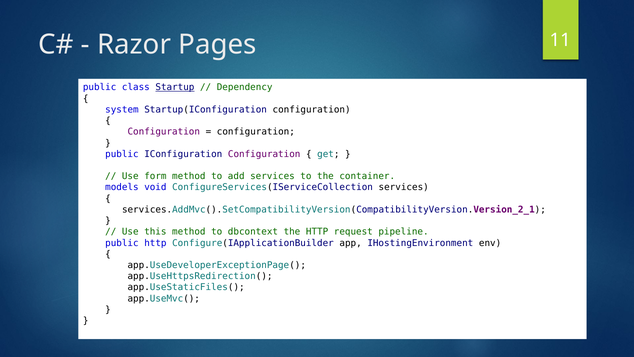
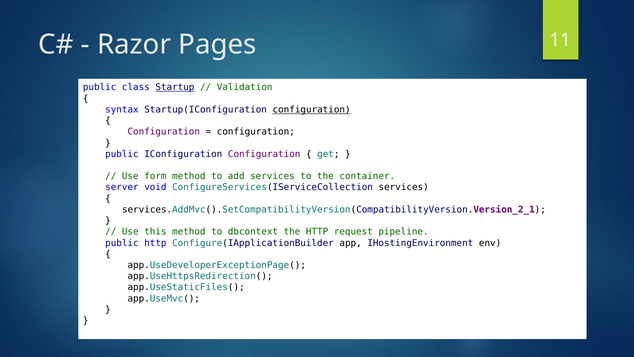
Dependency: Dependency -> Validation (245, 87)
system: system -> syntax (122, 110)
configuration underline: none -> present (312, 110)
models: models -> server (122, 187)
